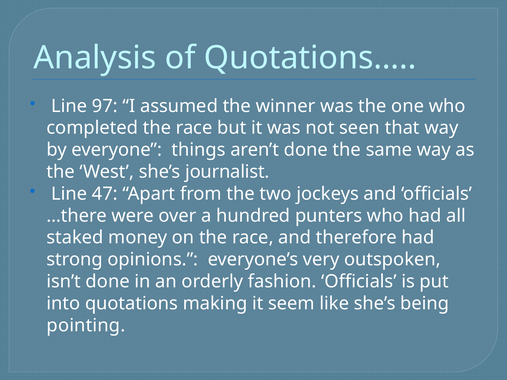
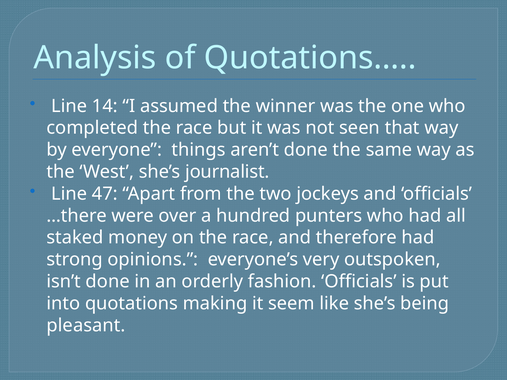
97: 97 -> 14 (105, 106)
pointing: pointing -> pleasant (86, 326)
